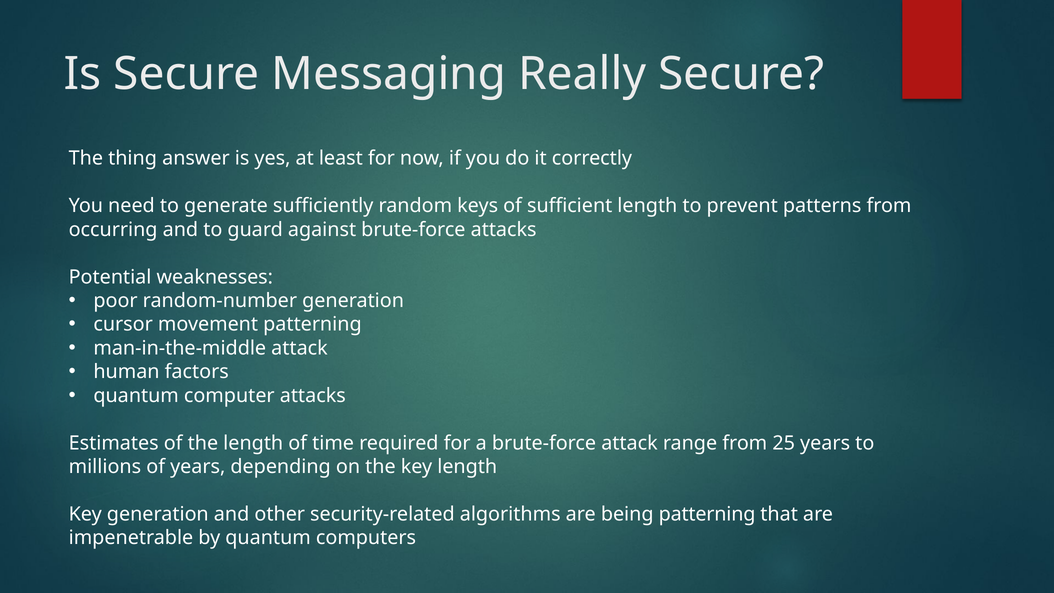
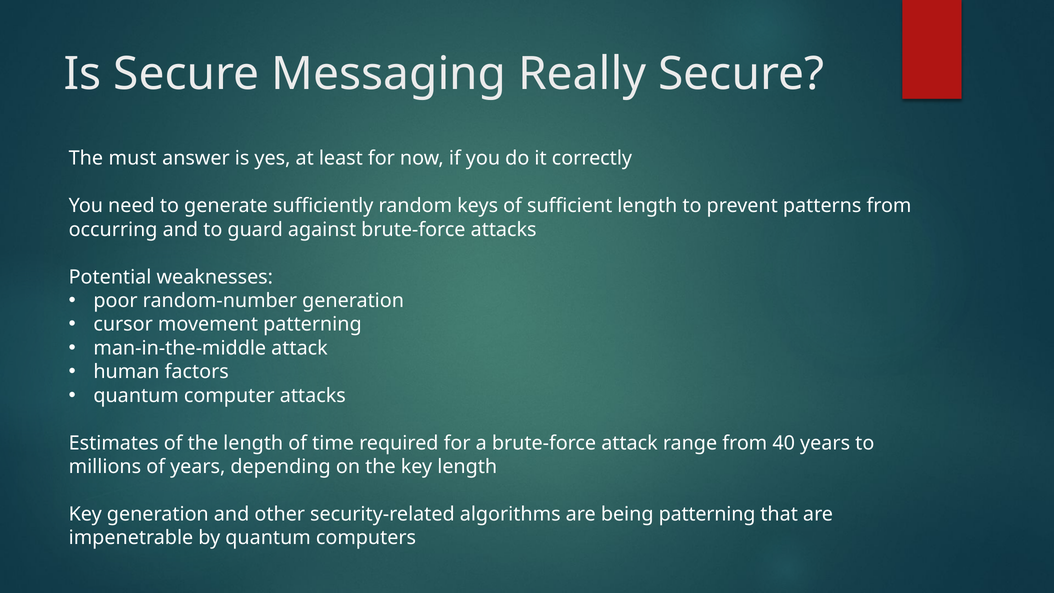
thing: thing -> must (132, 158)
25: 25 -> 40 (784, 443)
